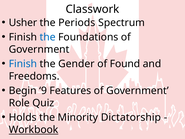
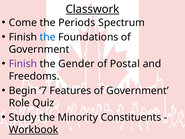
Classwork underline: none -> present (92, 9)
Usher: Usher -> Come (23, 23)
Finish colour: blue -> purple (23, 64)
Found: Found -> Postal (125, 64)
9: 9 -> 7 (43, 90)
Holds: Holds -> Study (23, 117)
Dictatorship: Dictatorship -> Constituents (131, 117)
